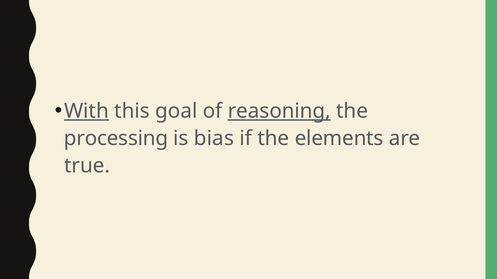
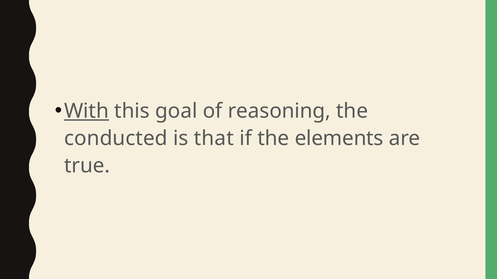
reasoning underline: present -> none (279, 111)
processing: processing -> conducted (116, 139)
bias: bias -> that (214, 139)
